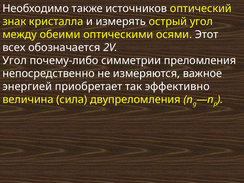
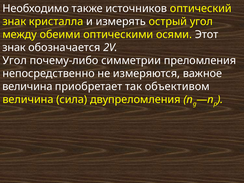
всех: всех -> знак (14, 48)
энергией: энергией -> величина (27, 87)
эффективно: эффективно -> объективом (177, 87)
